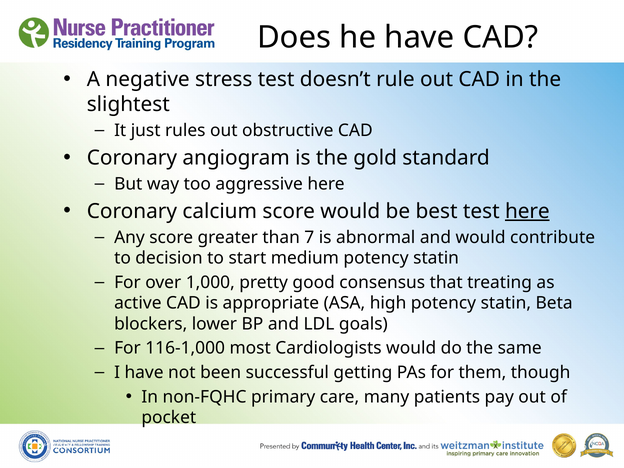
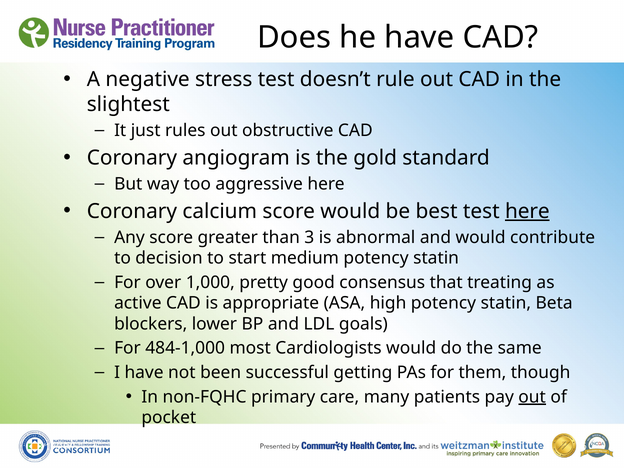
7: 7 -> 3 (309, 237)
116-1,000: 116-1,000 -> 484-1,000 (185, 348)
out underline: none -> present (532, 397)
